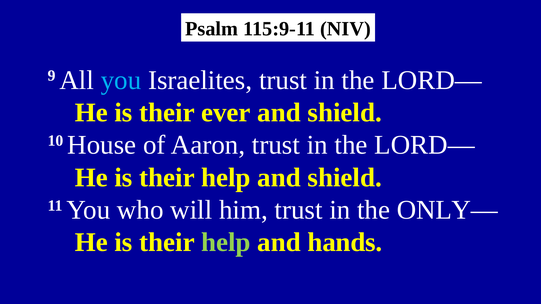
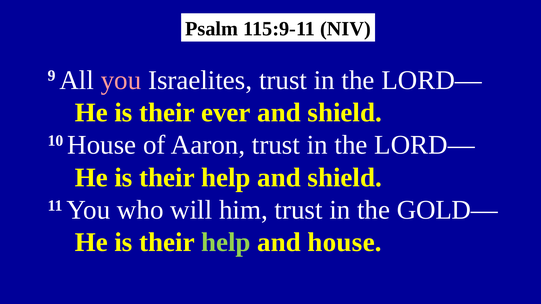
you colour: light blue -> pink (121, 80)
ONLY—: ONLY— -> GOLD— (447, 210)
and hands: hands -> house (345, 243)
